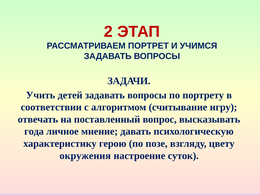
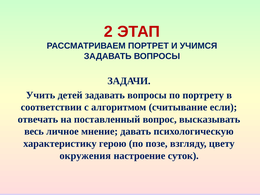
игру: игру -> если (223, 107)
года: года -> весь (34, 131)
